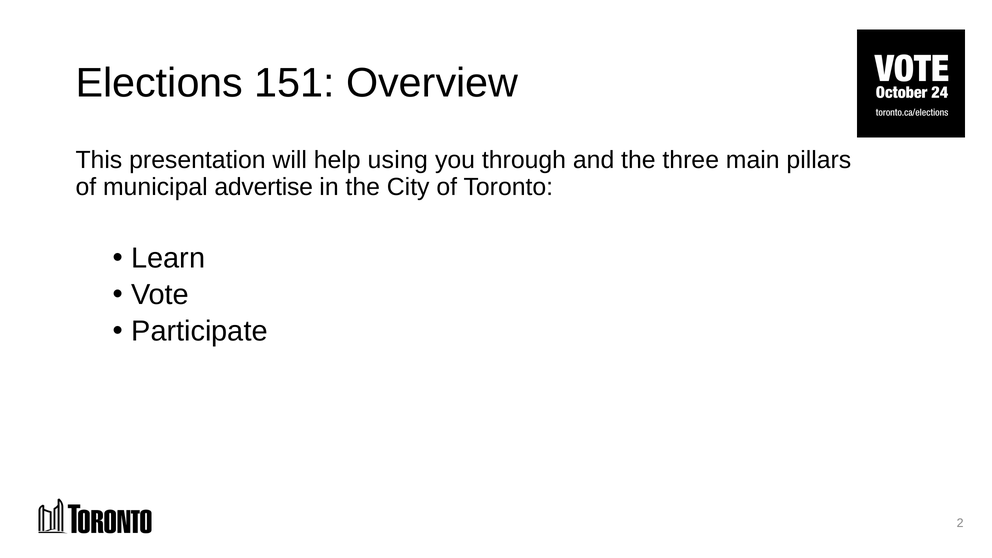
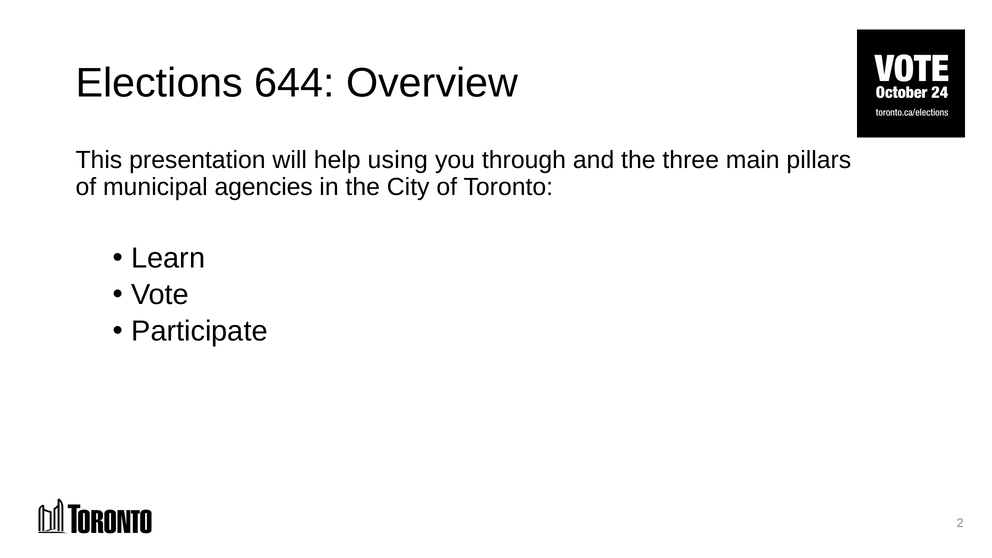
151: 151 -> 644 (295, 83)
advertise: advertise -> agencies (264, 187)
